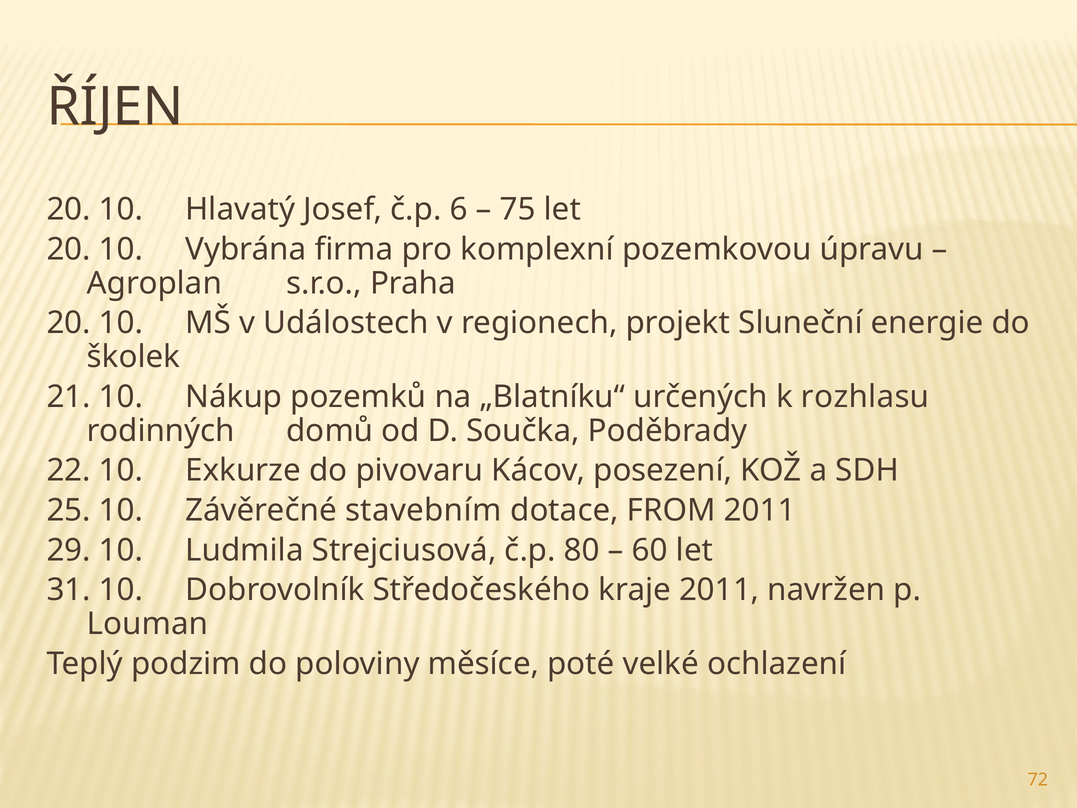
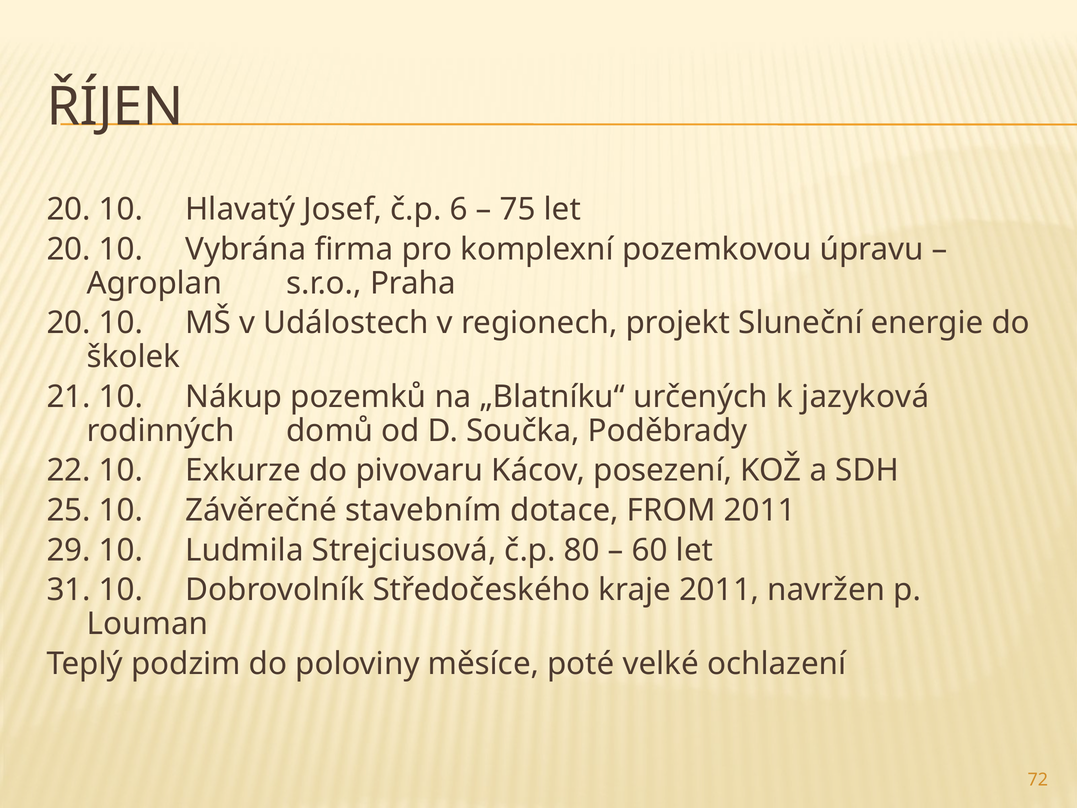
rozhlasu: rozhlasu -> jazyková (865, 397)
